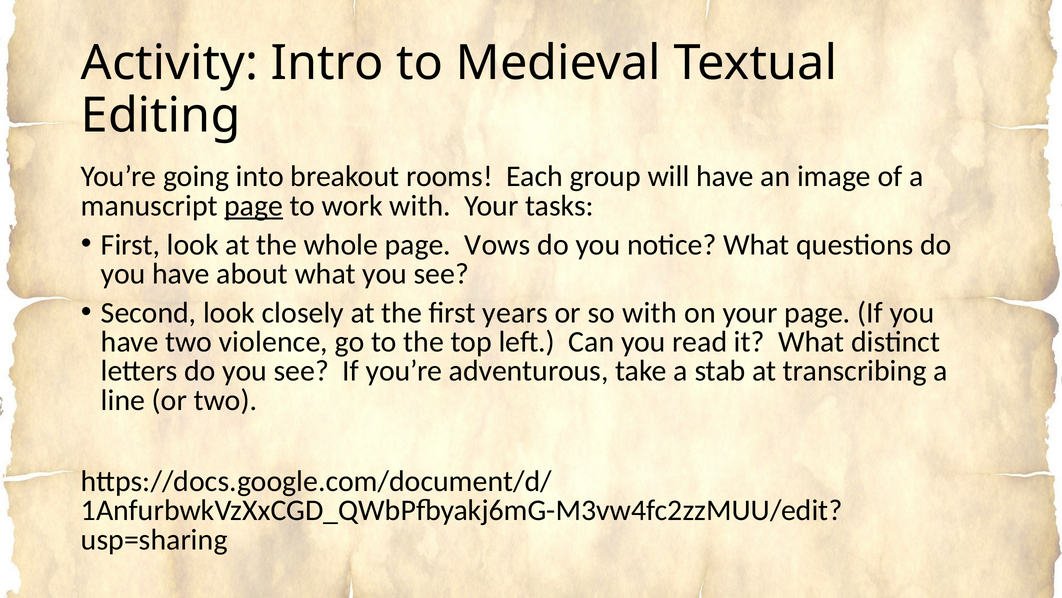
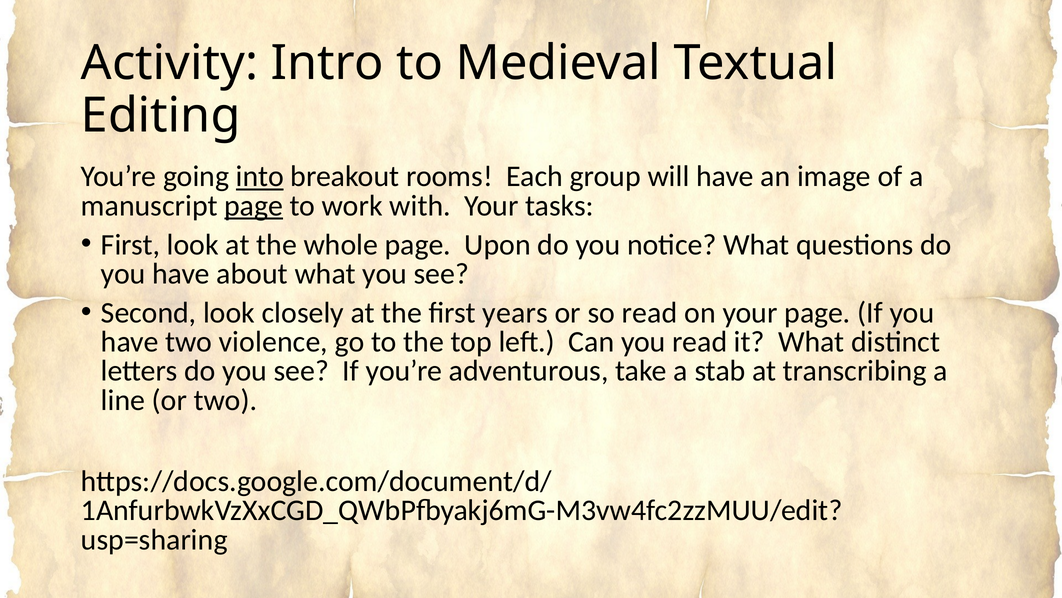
into underline: none -> present (260, 176)
Vows: Vows -> Upon (498, 244)
so with: with -> read (650, 313)
